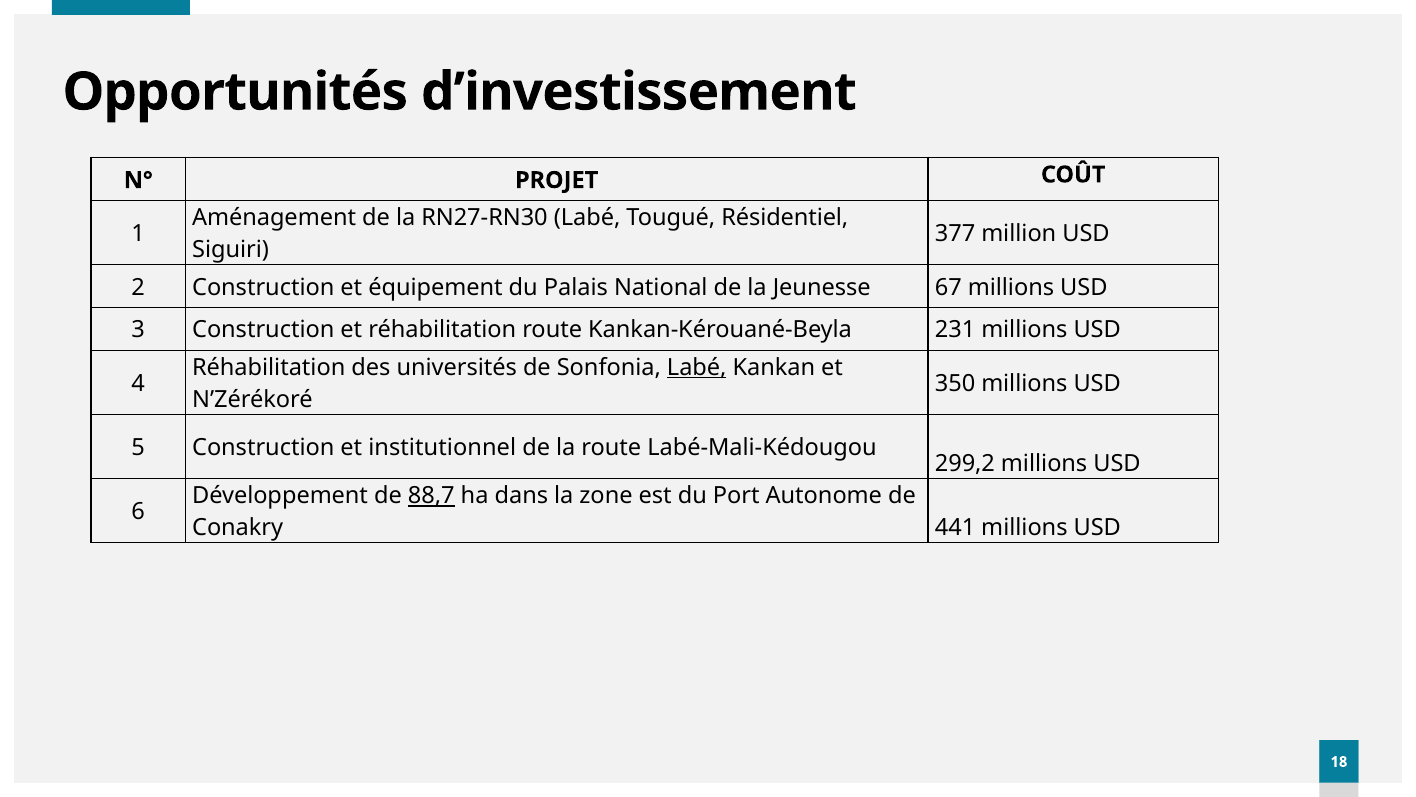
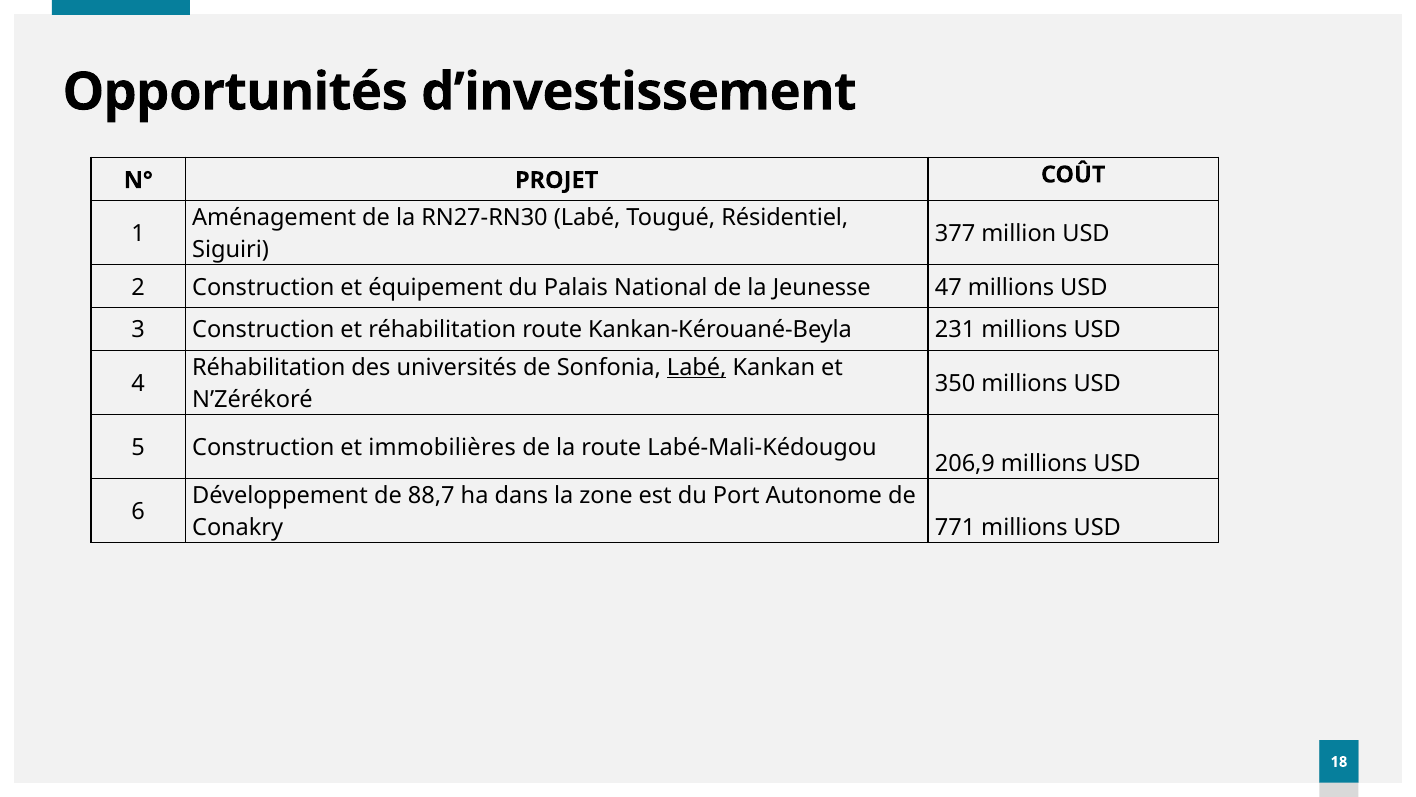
67: 67 -> 47 (948, 287)
institutionnel: institutionnel -> immobilières (442, 447)
299,2: 299,2 -> 206,9 (965, 464)
88,7 underline: present -> none (431, 496)
441: 441 -> 771 (955, 528)
